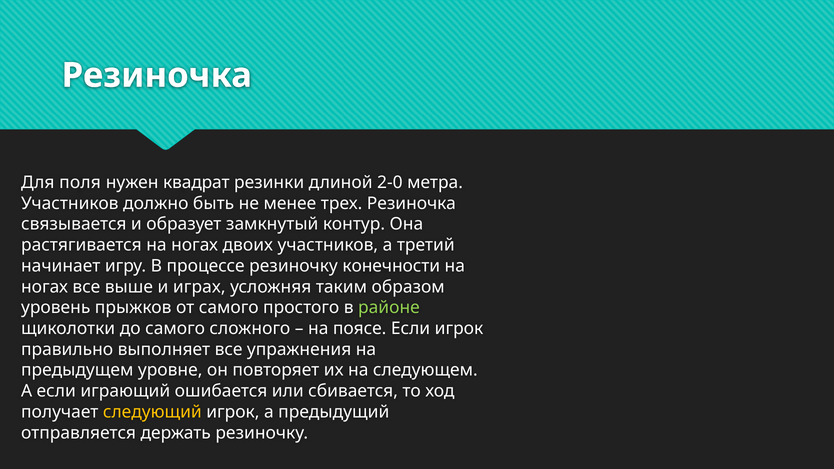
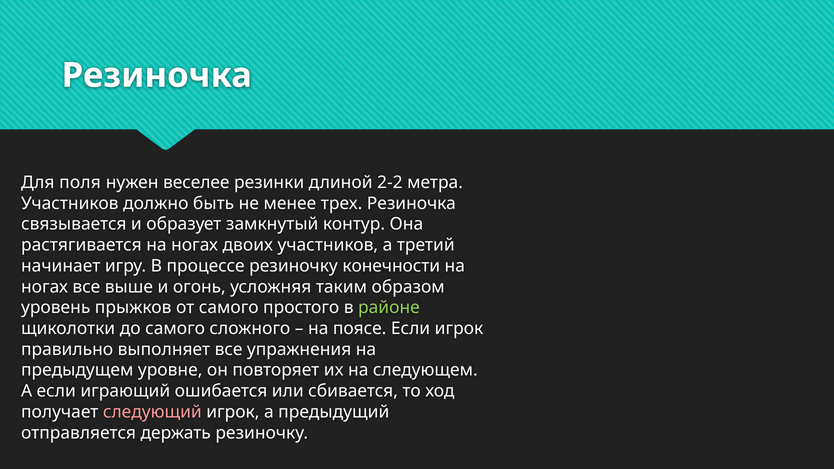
квадрат: квадрат -> веселее (196, 183)
2-0: 2-0 -> 2-2 (390, 183)
играх: играх -> огонь (199, 287)
следующий colour: yellow -> pink (152, 412)
